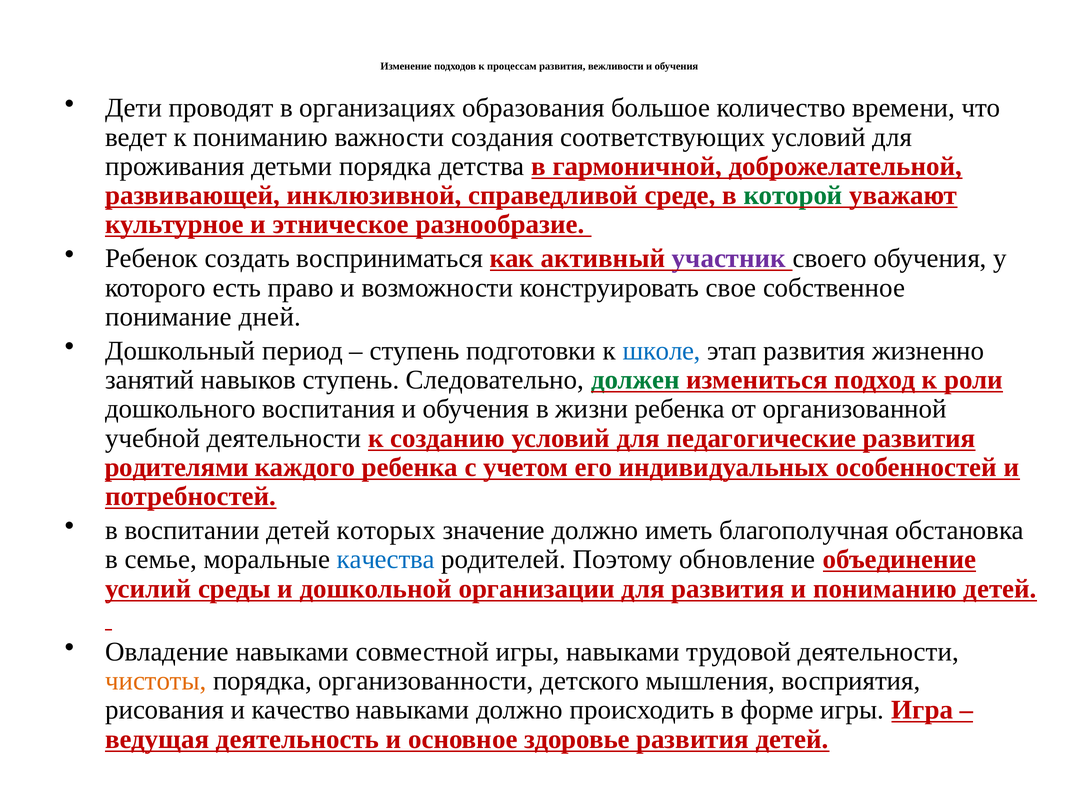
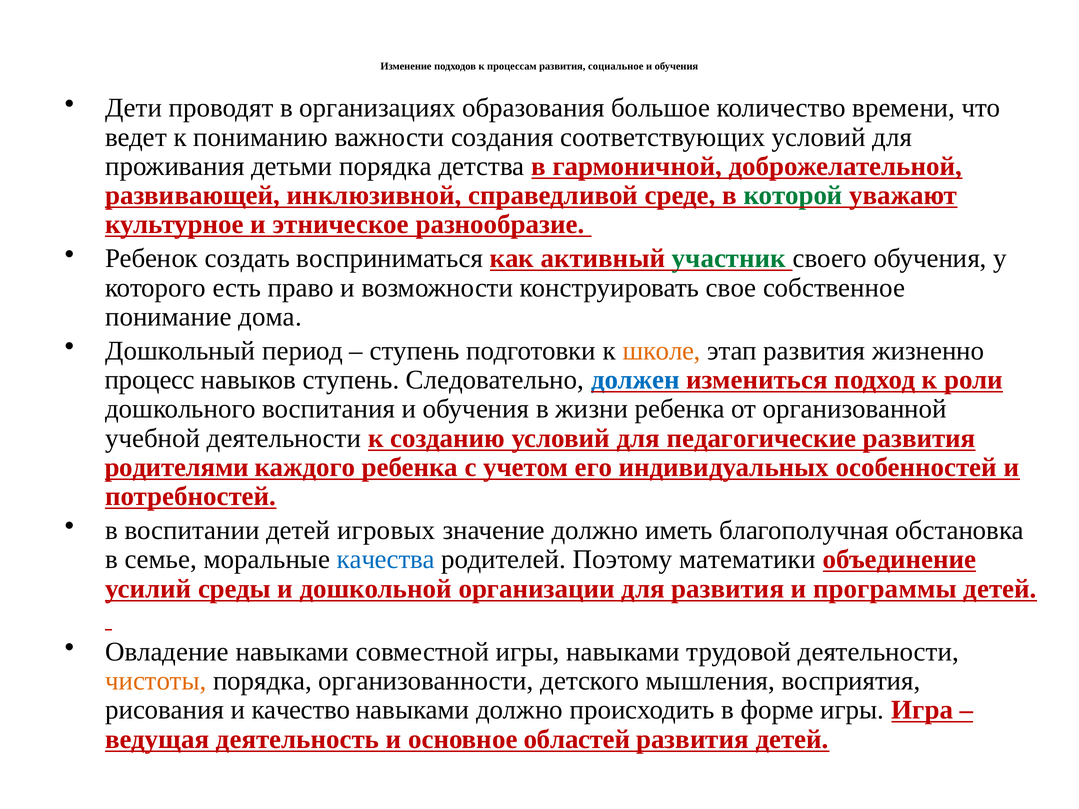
вежливости: вежливости -> социальное (616, 66)
участник colour: purple -> green (729, 259)
дней: дней -> дома (270, 317)
школе colour: blue -> orange (662, 351)
занятий: занятий -> процесс (150, 380)
должен colour: green -> blue (635, 380)
которых: которых -> игровых (386, 531)
обновление: обновление -> математики (747, 560)
и пониманию: пониманию -> программы (885, 589)
здоровье: здоровье -> областей (577, 739)
